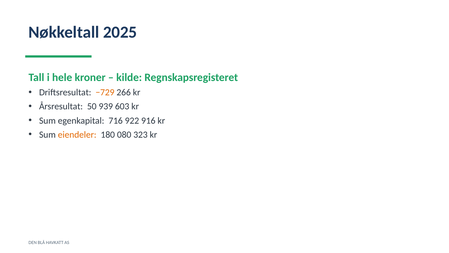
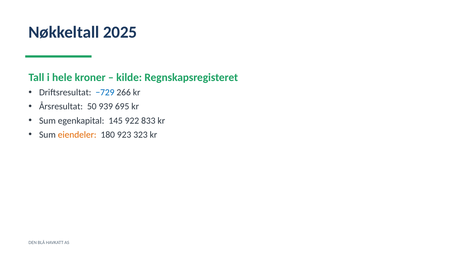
−729 colour: orange -> blue (105, 92)
603: 603 -> 695 (122, 106)
716: 716 -> 145 (116, 120)
916: 916 -> 833 (148, 120)
080: 080 -> 923 (124, 134)
